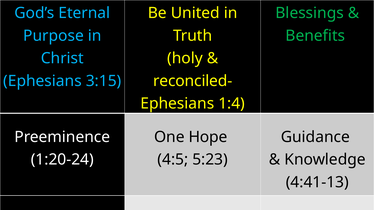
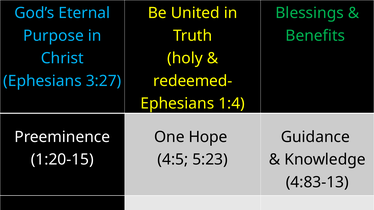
3:15: 3:15 -> 3:27 (104, 81)
reconciled-: reconciled- -> redeemed- (193, 81)
1:20-24: 1:20-24 -> 1:20-15 (62, 160)
4:41-13: 4:41-13 -> 4:83-13 (317, 183)
